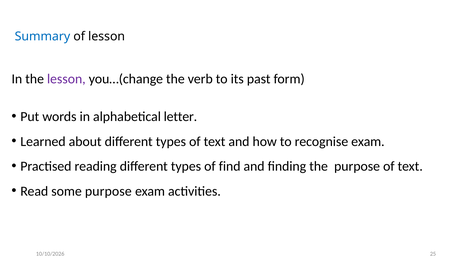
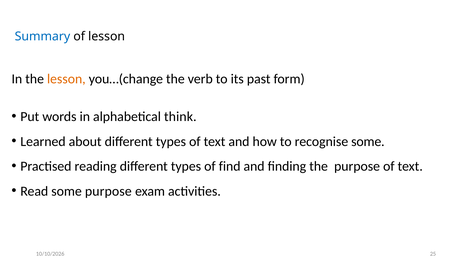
lesson colour: purple -> orange (66, 79)
letter: letter -> think (180, 116)
recognise exam: exam -> some (368, 141)
